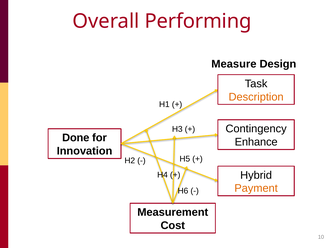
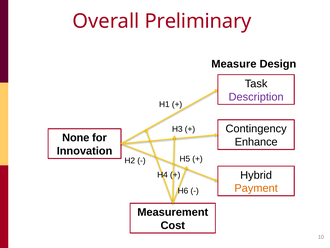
Performing: Performing -> Preliminary (198, 21)
Description colour: orange -> purple (256, 97)
Done: Done -> None (76, 137)
